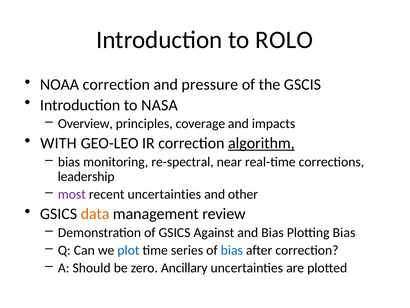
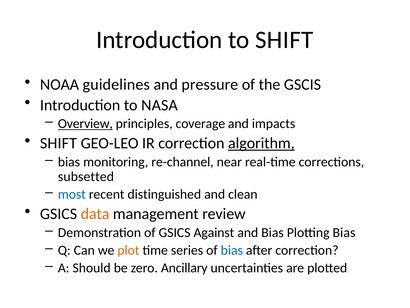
to ROLO: ROLO -> SHIFT (284, 40)
NOAA correction: correction -> guidelines (116, 84)
Overview underline: none -> present (85, 124)
WITH: WITH -> SHIFT (58, 143)
re-spectral: re-spectral -> re-channel (183, 162)
leadership: leadership -> subsetted (86, 176)
most colour: purple -> blue (72, 194)
recent uncertainties: uncertainties -> distinguished (164, 194)
other: other -> clean (243, 194)
plot colour: blue -> orange (128, 250)
